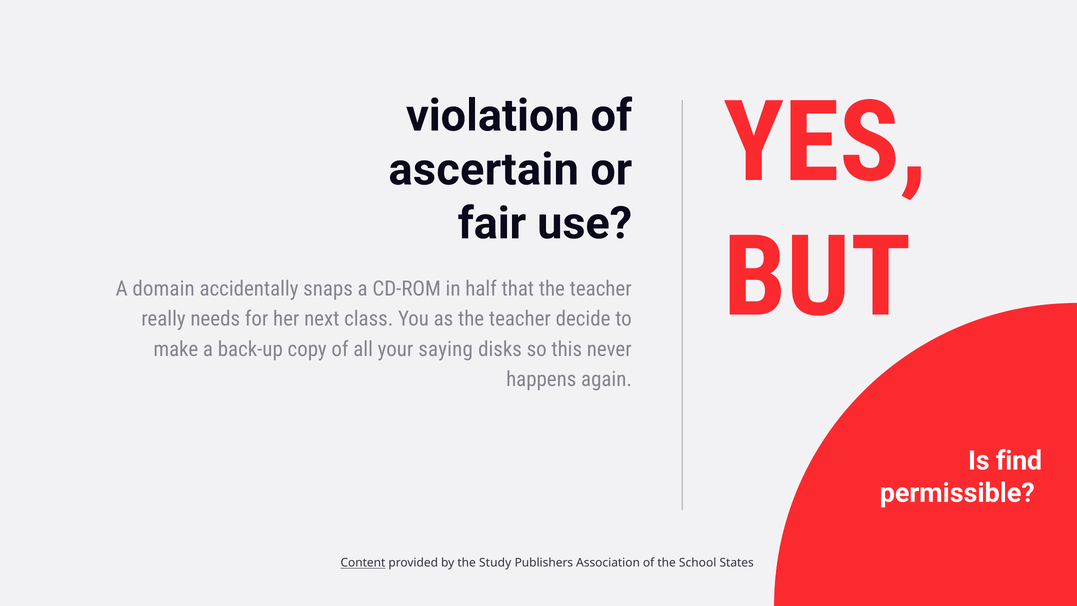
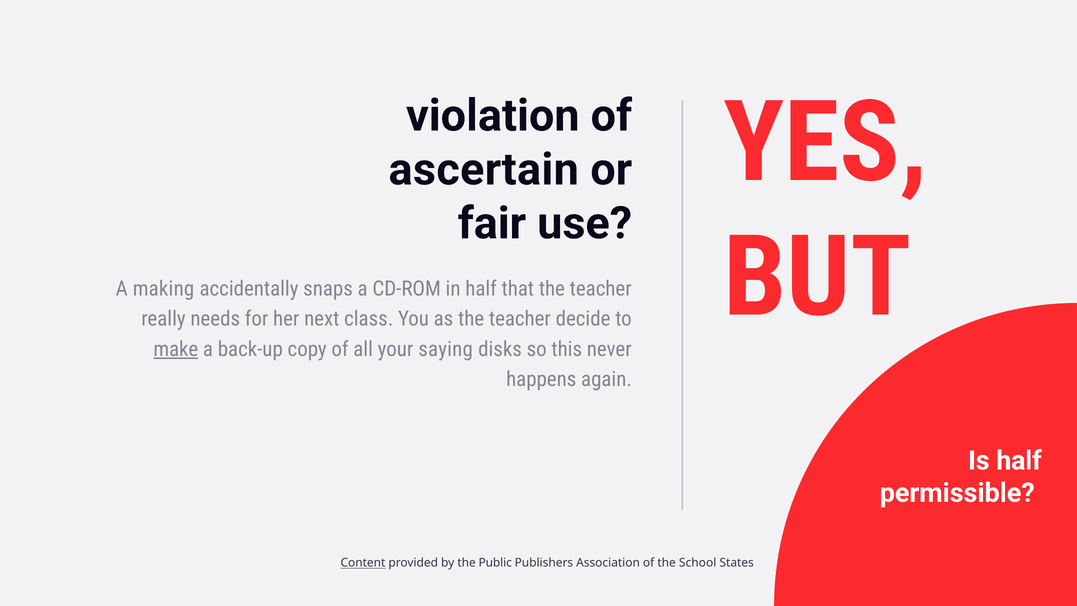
domain: domain -> making (164, 289)
make underline: none -> present (176, 349)
Is find: find -> half (1019, 460)
Study: Study -> Public (495, 563)
